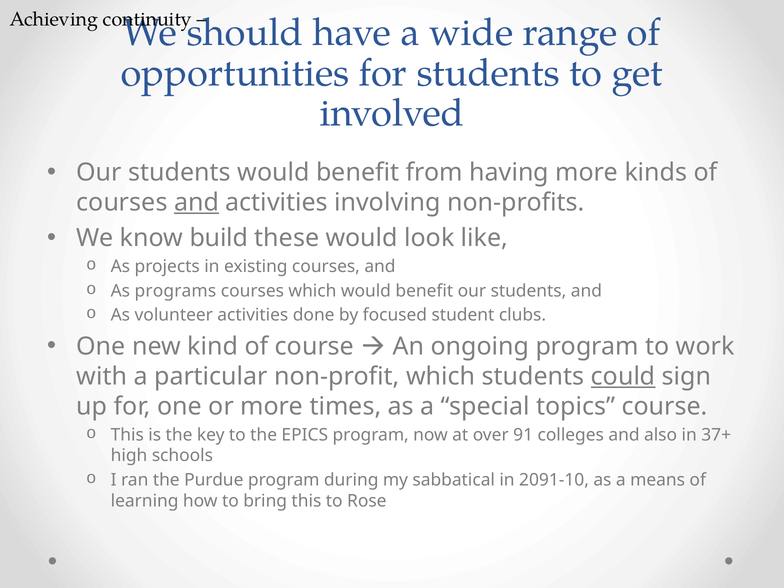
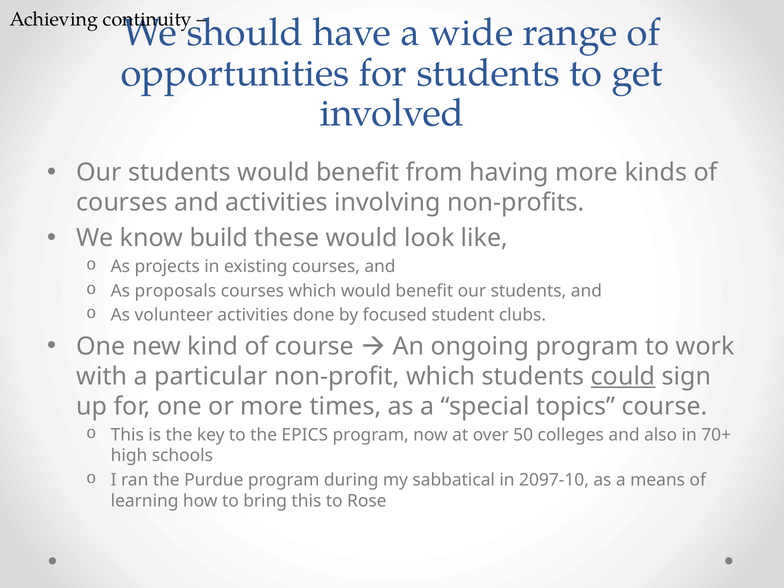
and underline: present -> none (196, 203)
programs: programs -> proposals (175, 291)
91: 91 -> 50 (523, 435)
37+: 37+ -> 70+ (716, 435)
2091-10: 2091-10 -> 2097-10 (554, 480)
